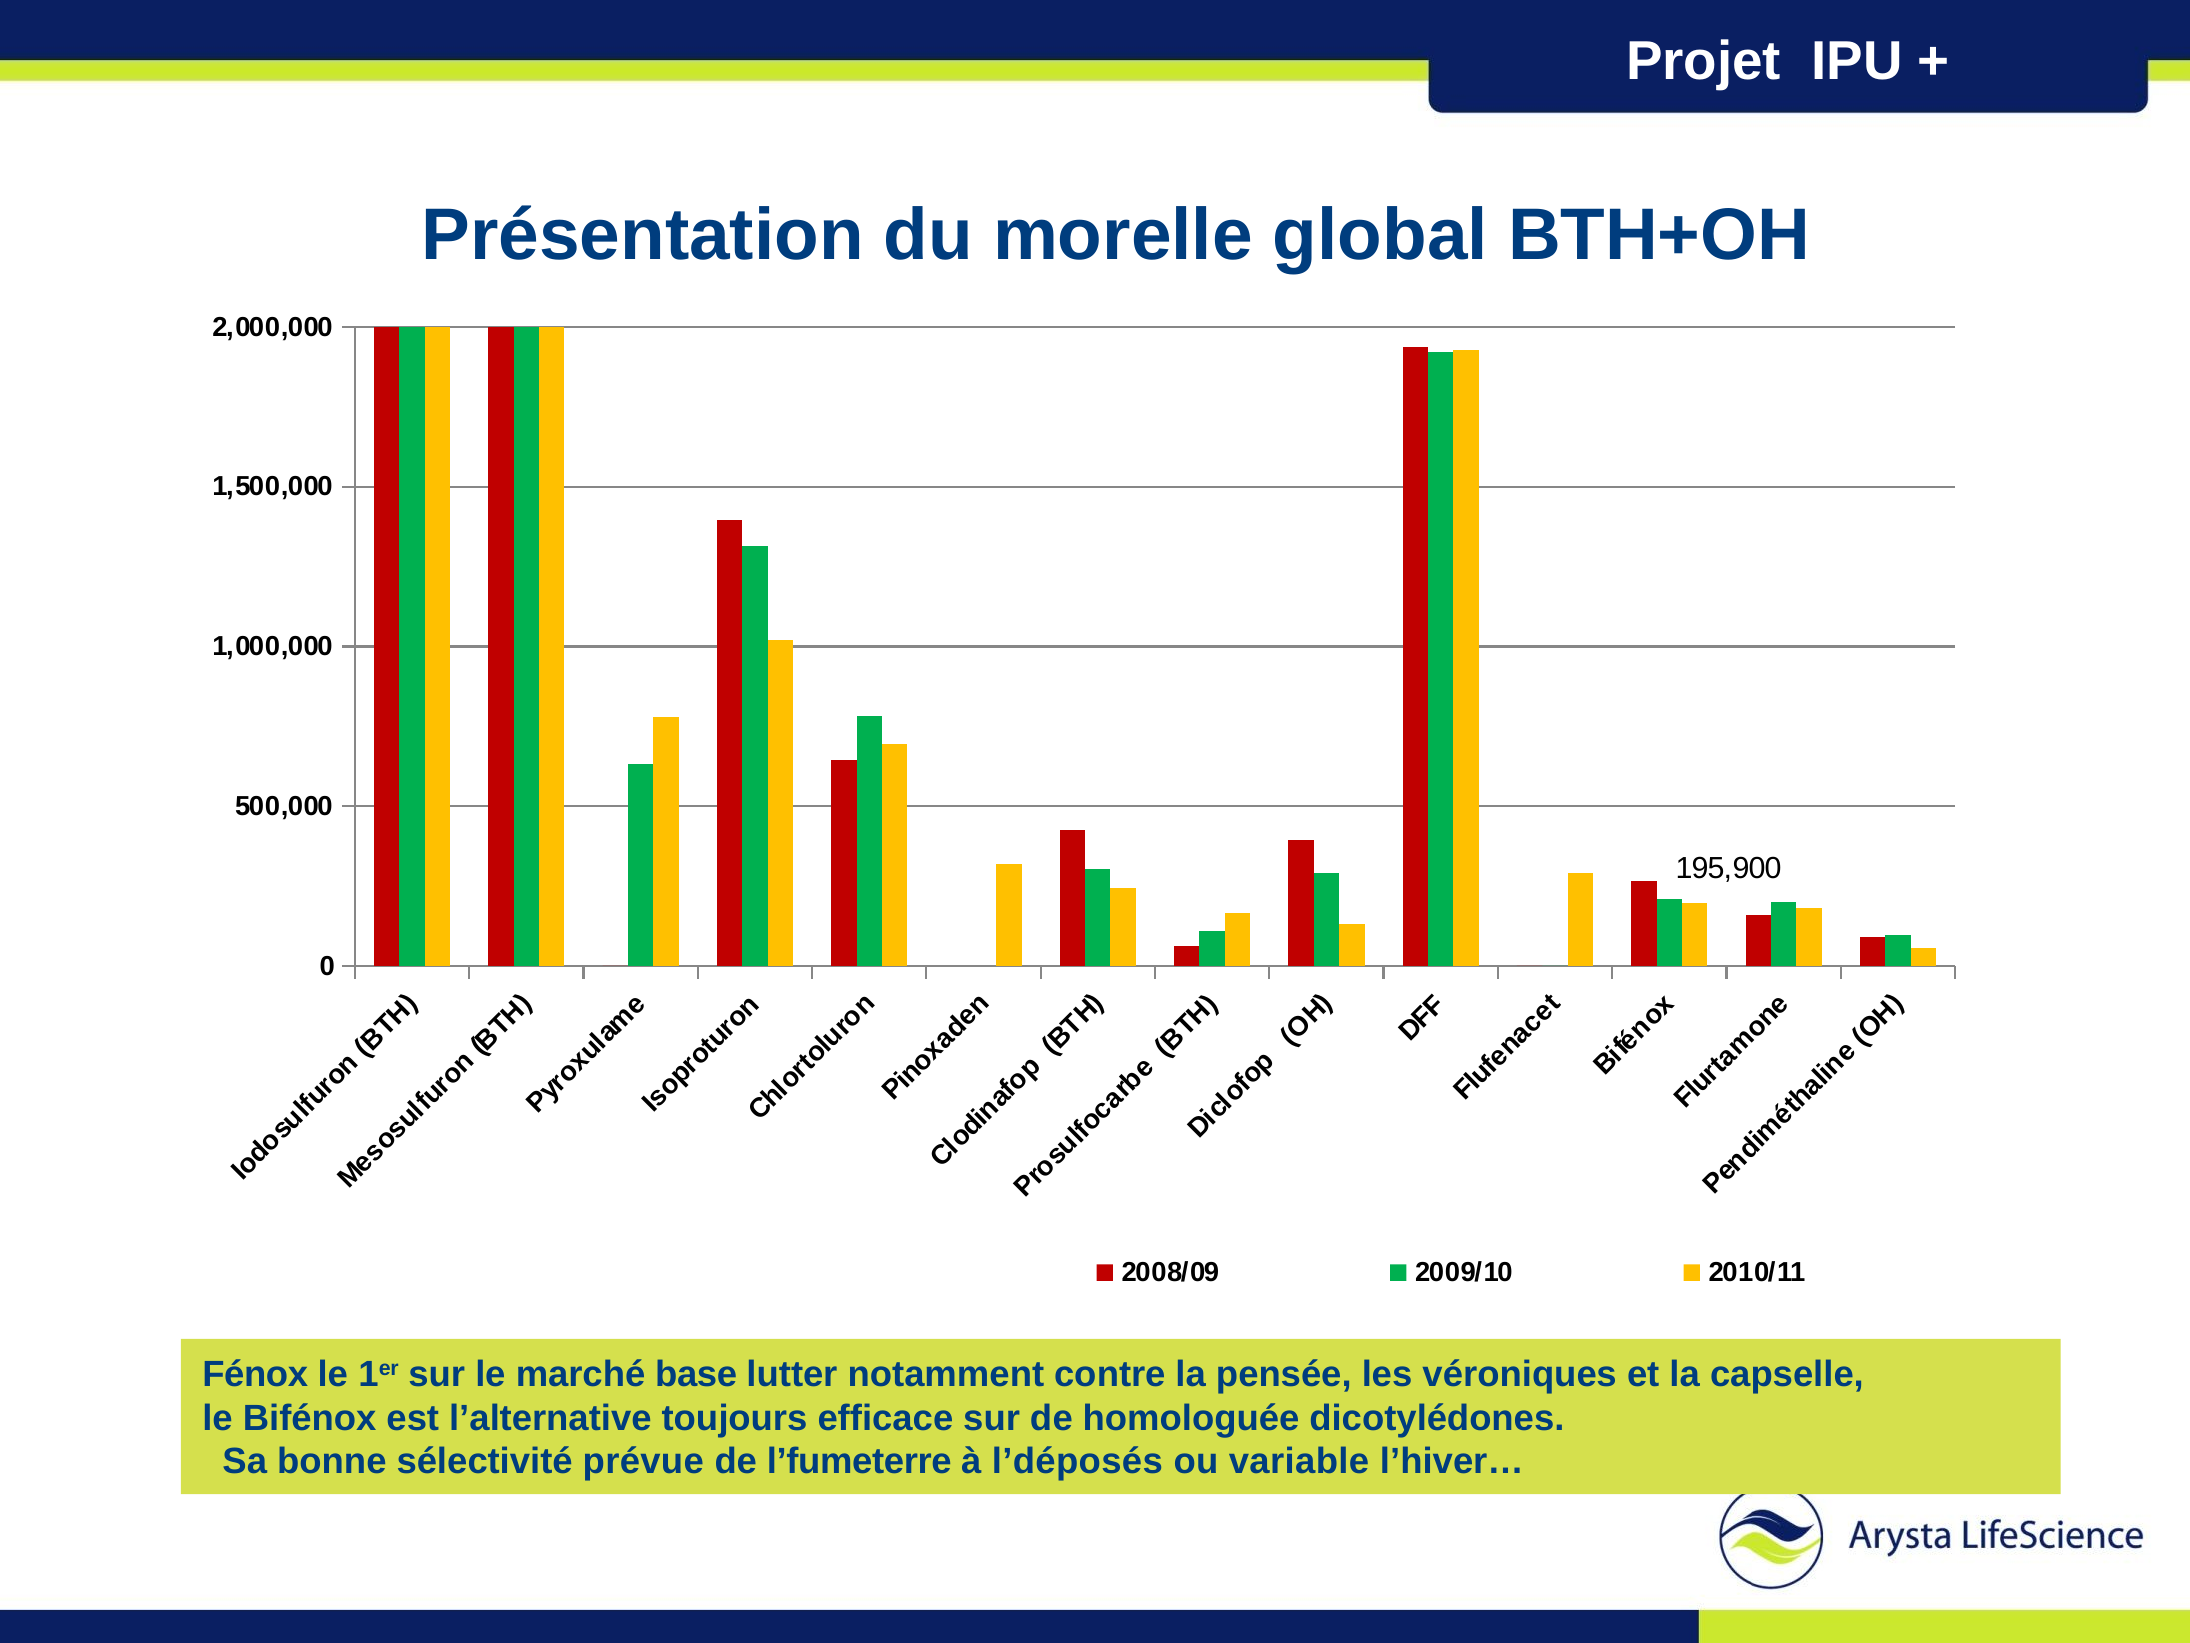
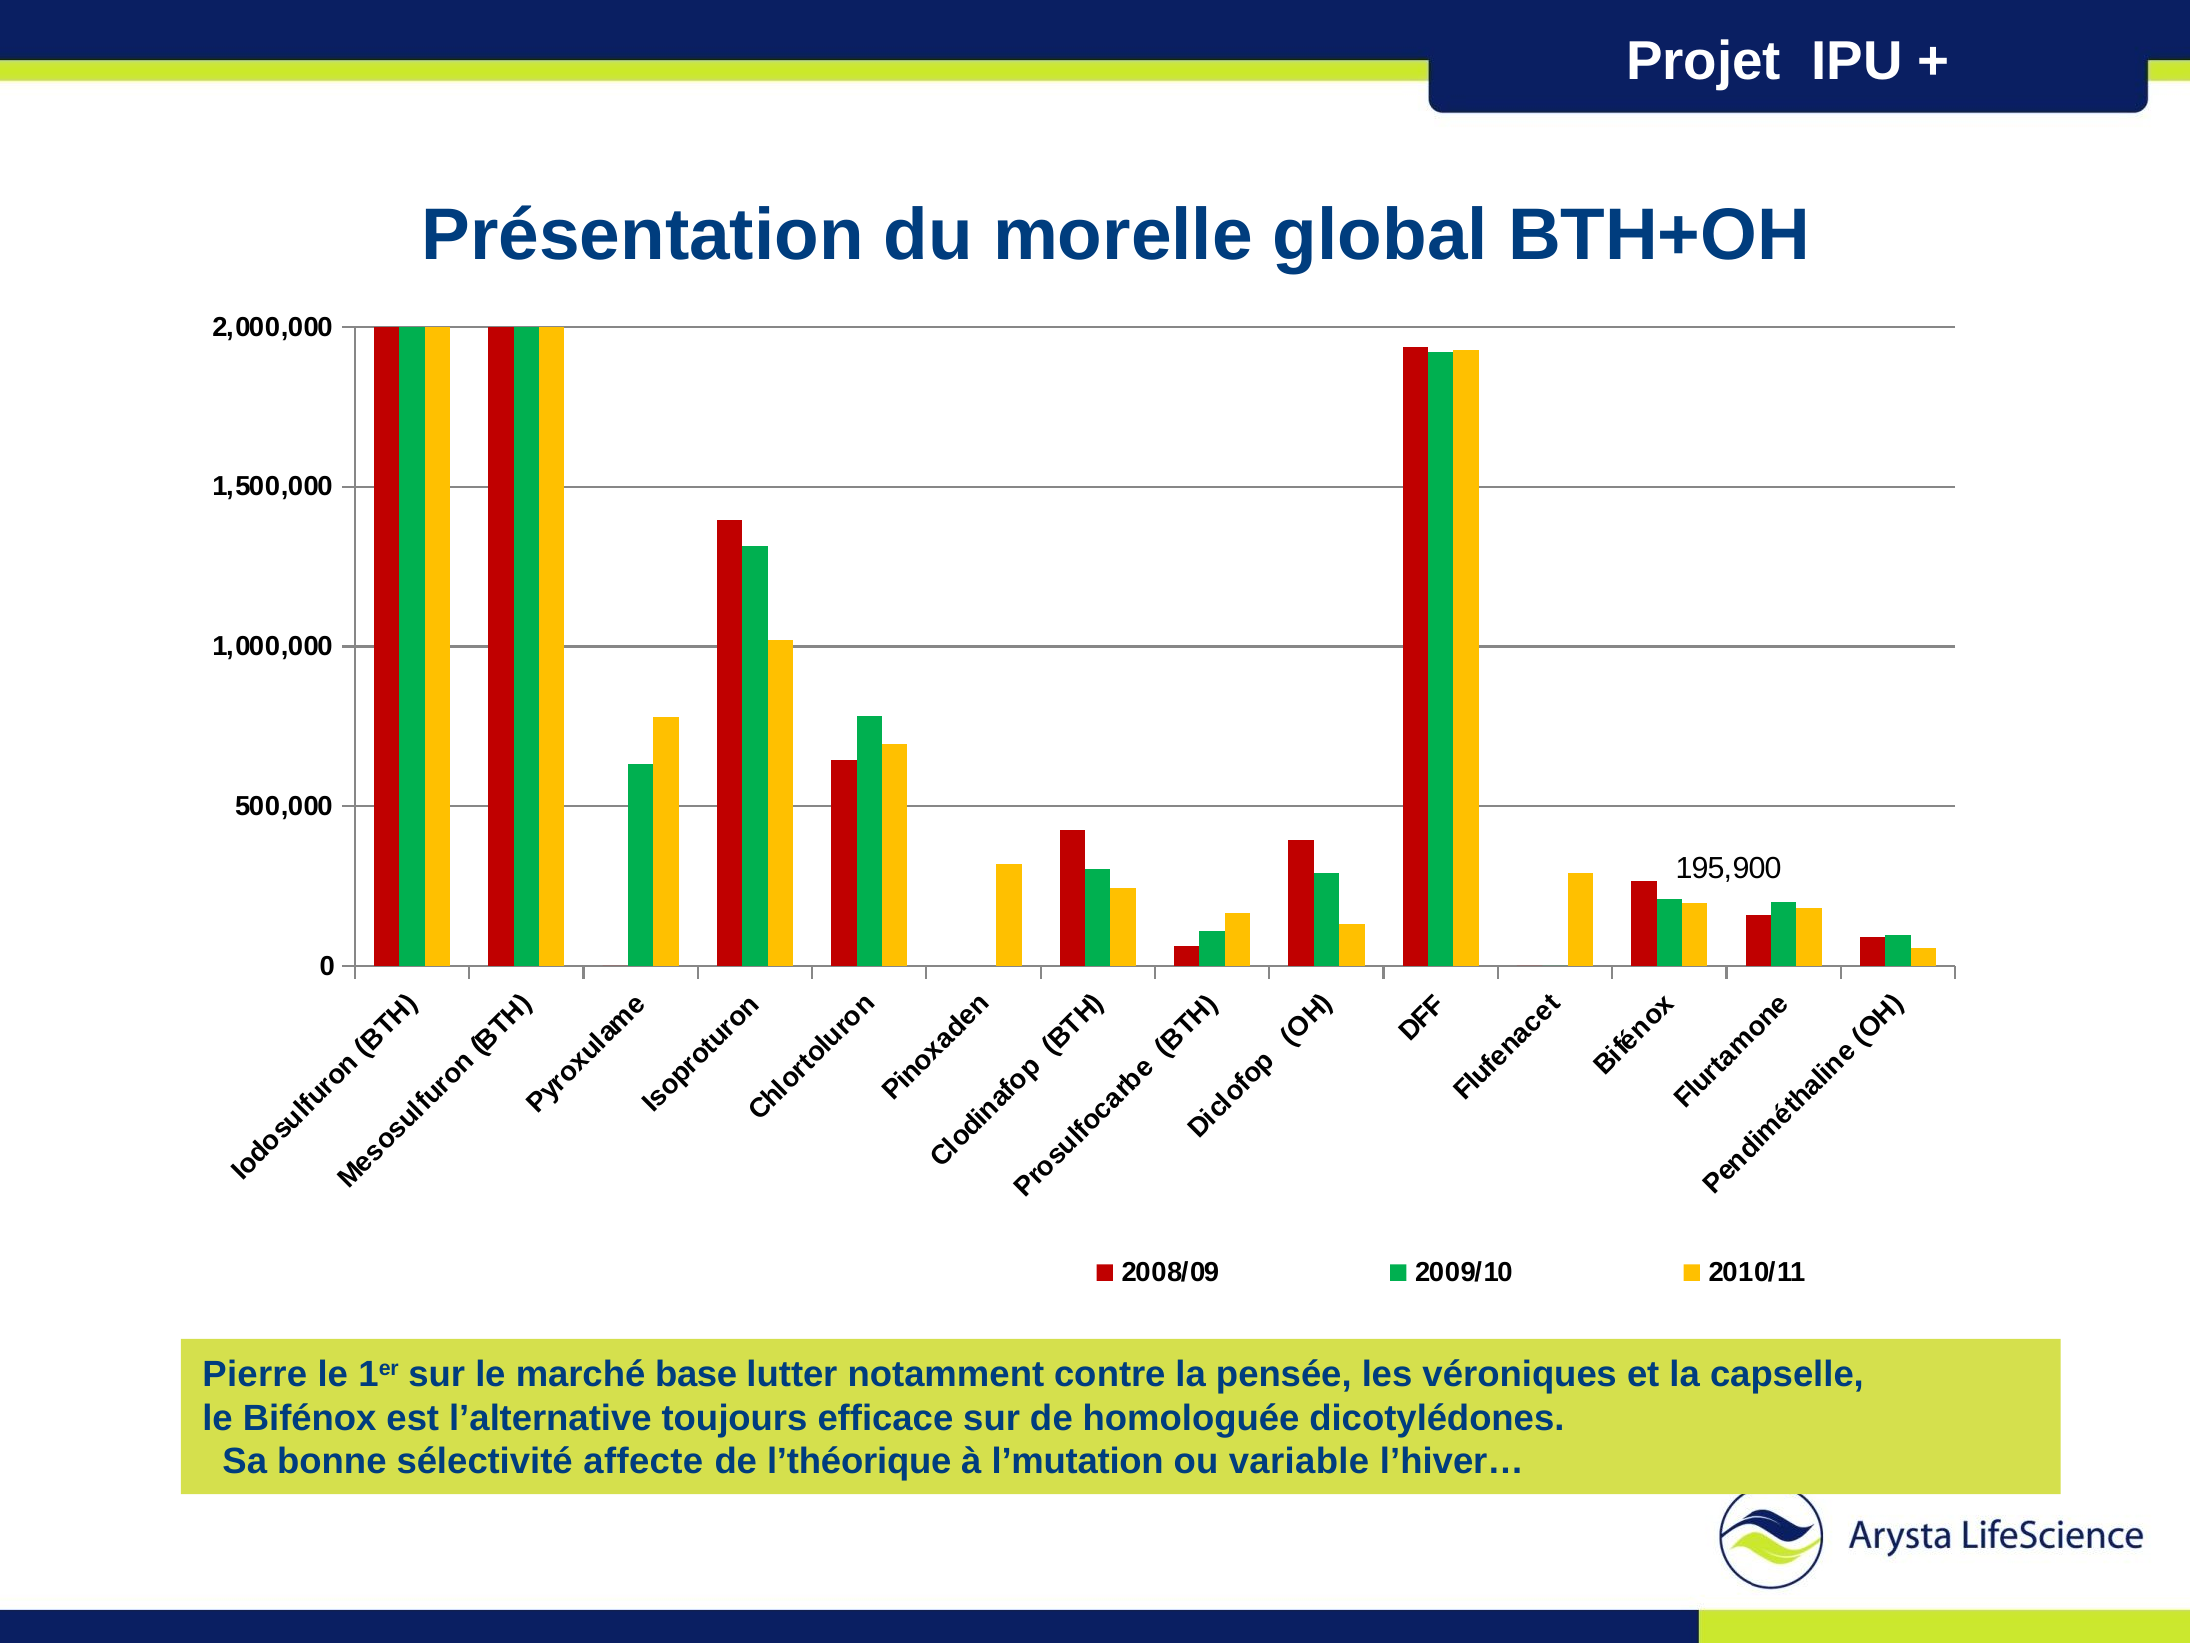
Fénox: Fénox -> Pierre (255, 1374)
prévue: prévue -> affecte (643, 1461)
l’fumeterre: l’fumeterre -> l’théorique (859, 1461)
l’déposés: l’déposés -> l’mutation (1078, 1461)
